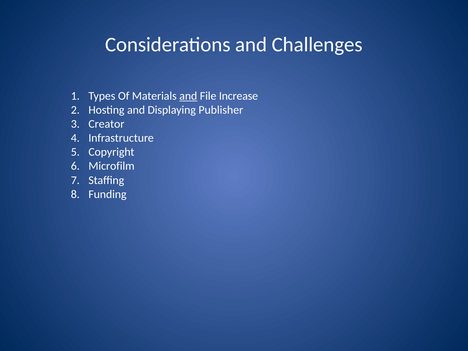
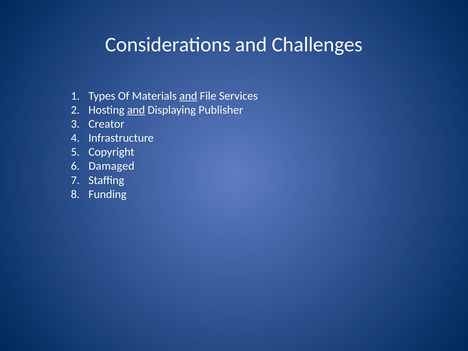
Increase: Increase -> Services (238, 96)
and underline: none -> present (136, 110)
Microfilm: Microfilm -> Damaged (111, 166)
